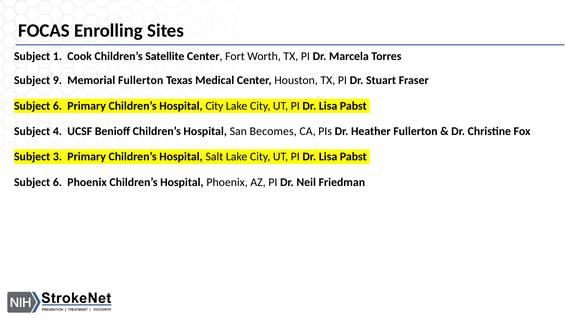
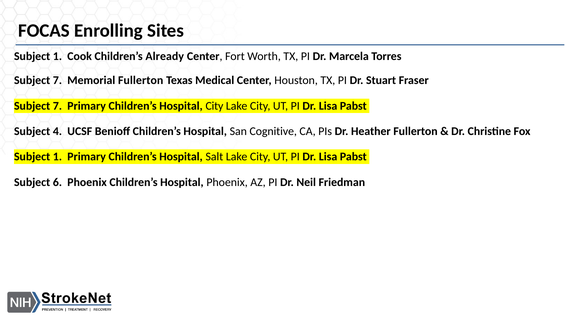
Satellite: Satellite -> Already (165, 56)
9: 9 -> 7 (57, 80)
6: 6 -> 7 (57, 106)
Becomes: Becomes -> Cognitive (273, 131)
3: 3 -> 1 (57, 157)
